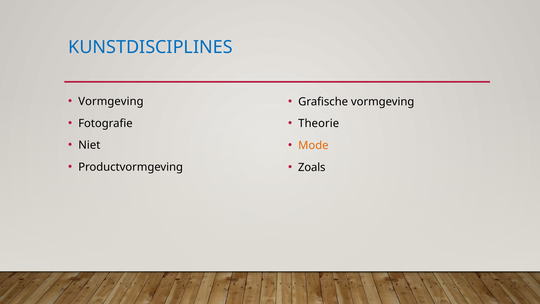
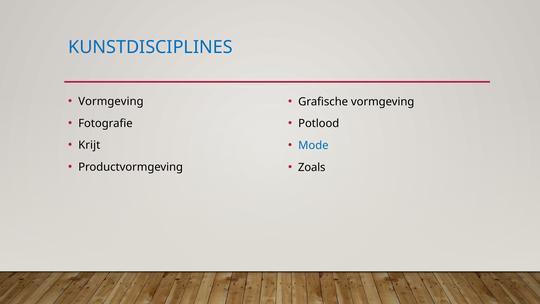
Theorie: Theorie -> Potlood (319, 123)
Niet: Niet -> Krijt (89, 145)
Mode colour: orange -> blue (313, 145)
